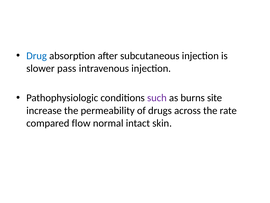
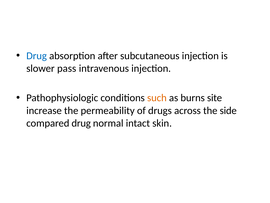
such colour: purple -> orange (157, 98)
rate: rate -> side (228, 110)
compared flow: flow -> drug (81, 123)
